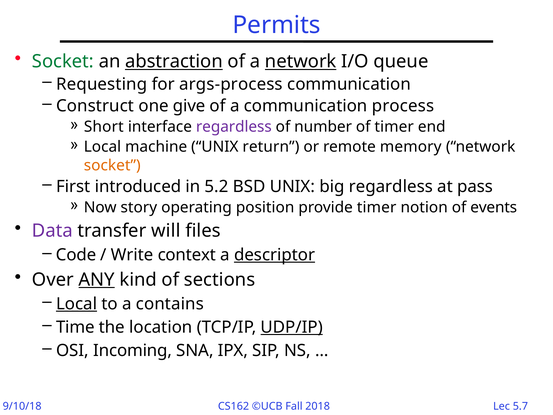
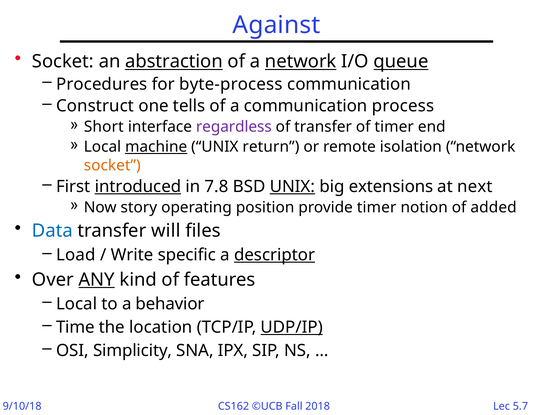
Permits: Permits -> Against (276, 25)
Socket colour: green -> black (63, 61)
queue underline: none -> present (401, 61)
Requesting: Requesting -> Procedures (102, 84)
args-process: args-process -> byte-process (231, 84)
give: give -> tells (189, 106)
of number: number -> transfer (323, 127)
machine underline: none -> present (156, 147)
memory: memory -> isolation (411, 147)
introduced underline: none -> present (138, 186)
5.2: 5.2 -> 7.8 (217, 186)
UNIX underline: none -> present (292, 186)
big regardless: regardless -> extensions (391, 186)
pass: pass -> next (475, 186)
events: events -> added (494, 207)
Data colour: purple -> blue (52, 231)
Code: Code -> Load (76, 255)
context: context -> specific (187, 255)
sections: sections -> features (220, 279)
Local underline: present -> none (77, 304)
contains: contains -> behavior (170, 304)
Incoming: Incoming -> Simplicity (133, 350)
